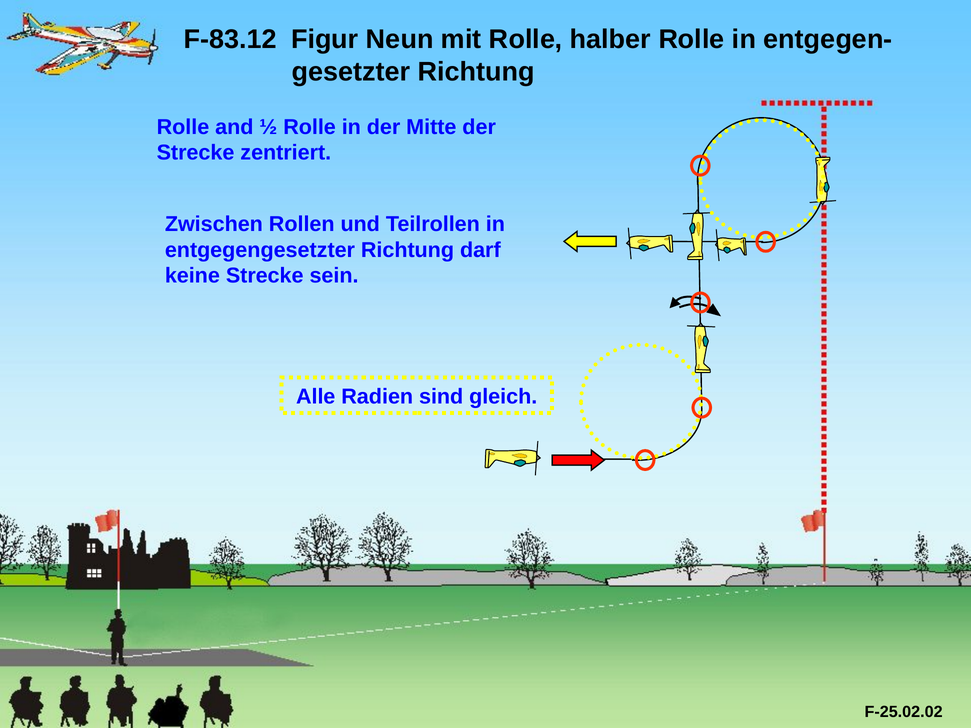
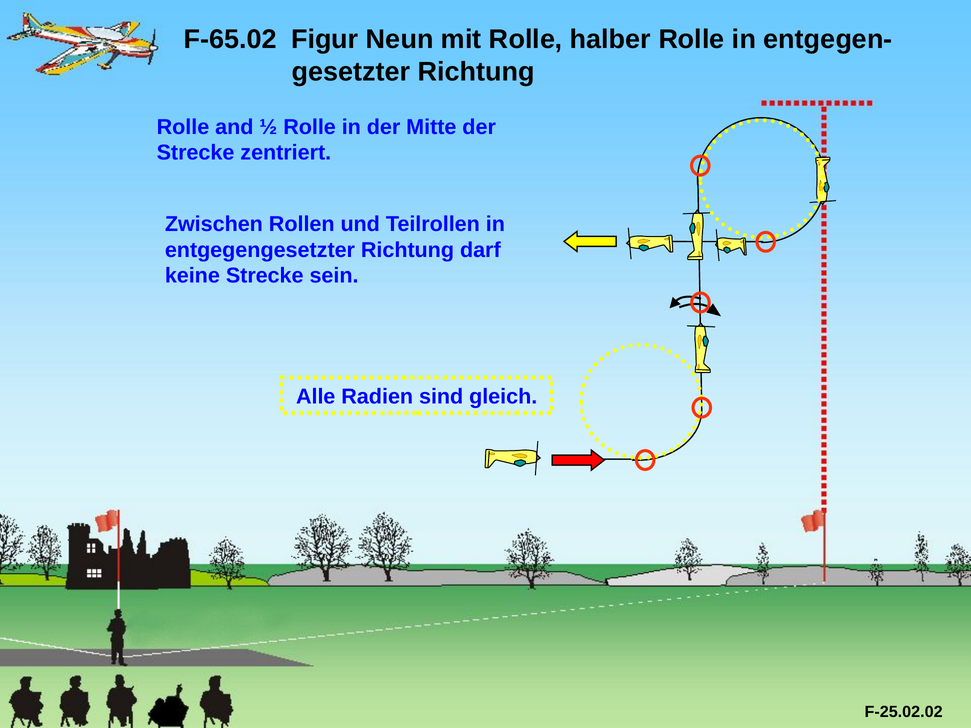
F-83.12: F-83.12 -> F-65.02 (230, 39)
